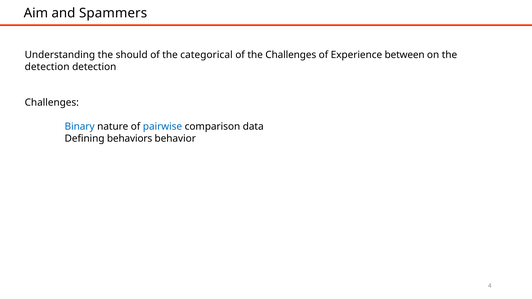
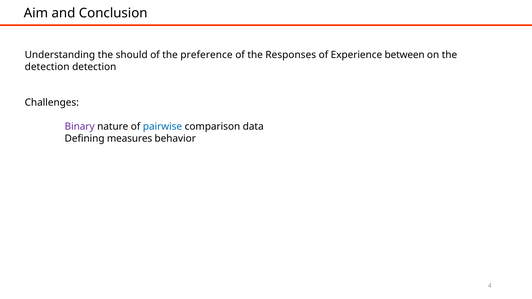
Spammers: Spammers -> Conclusion (113, 13)
categorical: categorical -> preference (206, 55)
the Challenges: Challenges -> Responses (291, 55)
Binary colour: blue -> purple (80, 127)
behaviors: behaviors -> measures (130, 139)
